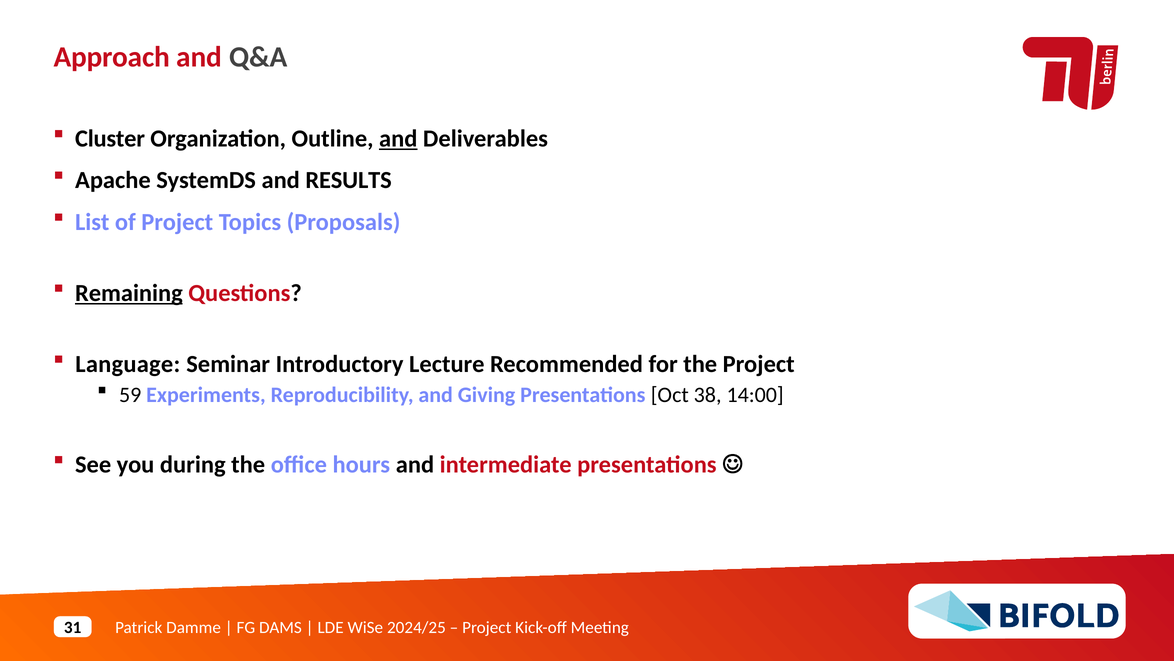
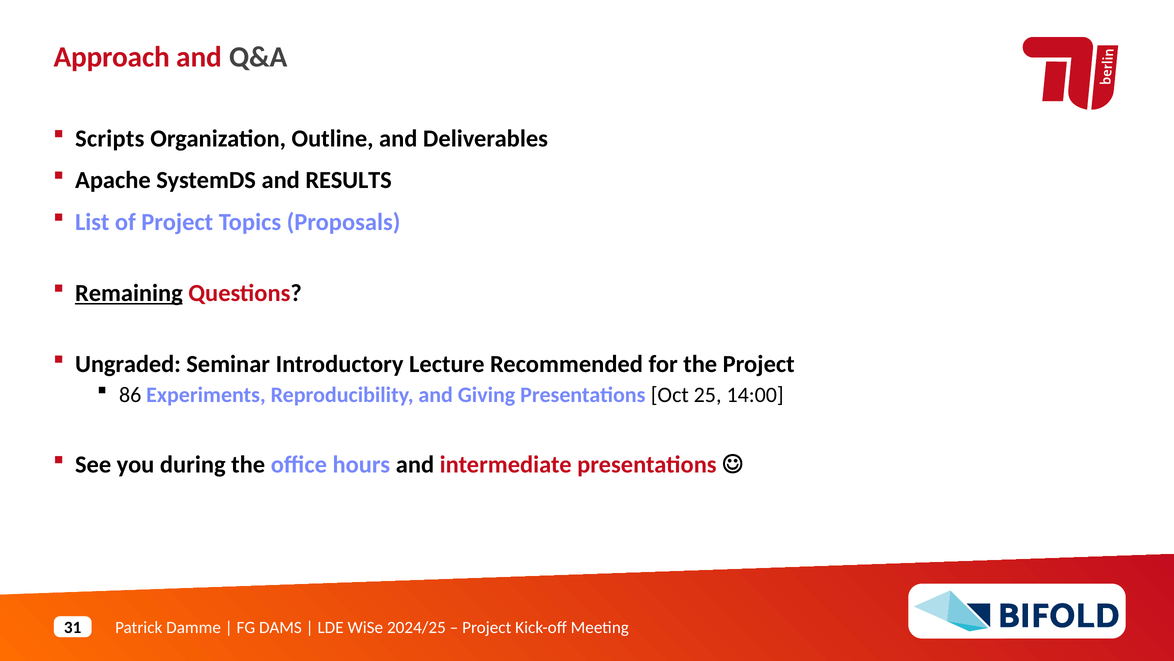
Cluster: Cluster -> Scripts (110, 139)
and underline: present -> none (398, 139)
Language: Language -> Ungraded (128, 364)
59: 59 -> 86 (130, 394)
38: 38 -> 25 (708, 394)
